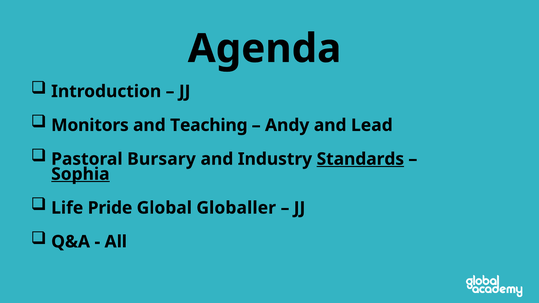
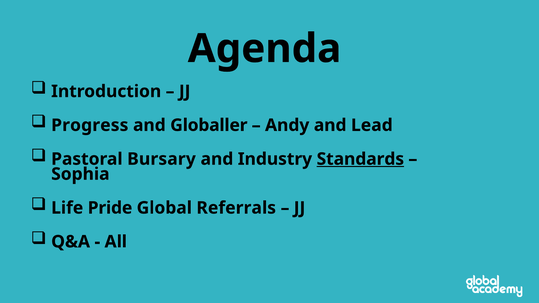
Monitors: Monitors -> Progress (90, 125)
Teaching: Teaching -> Globaller (209, 125)
Sophia underline: present -> none (80, 174)
Globaller: Globaller -> Referrals (236, 208)
